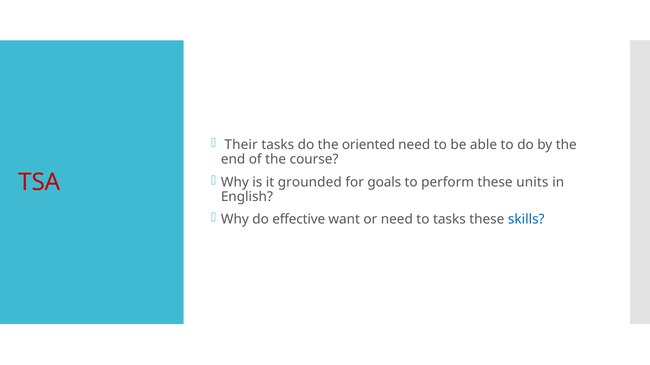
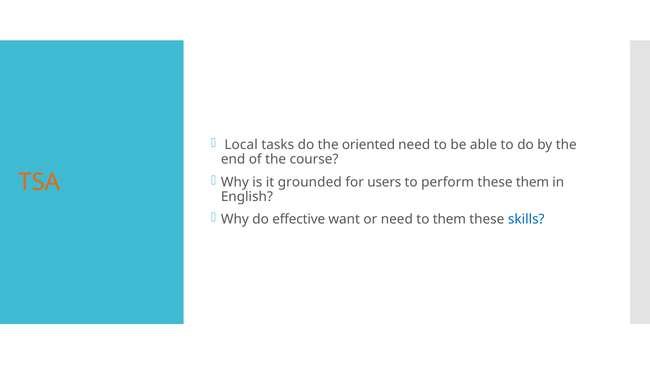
Their: Their -> Local (241, 145)
goals: goals -> users (384, 182)
these units: units -> them (533, 182)
TSA colour: red -> orange (39, 182)
to tasks: tasks -> them (449, 220)
